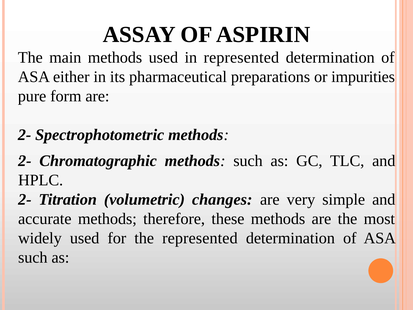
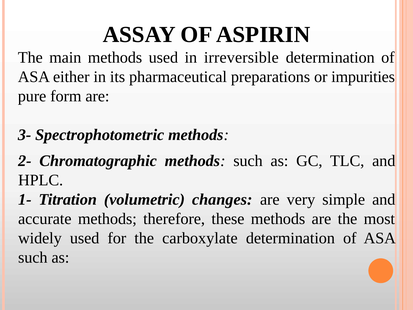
in represented: represented -> irreversible (241, 58)
2-: 2- -> 3- (25, 135)
2-: 2- -> 1- (25, 199)
the represented: represented -> carboxylate (200, 238)
